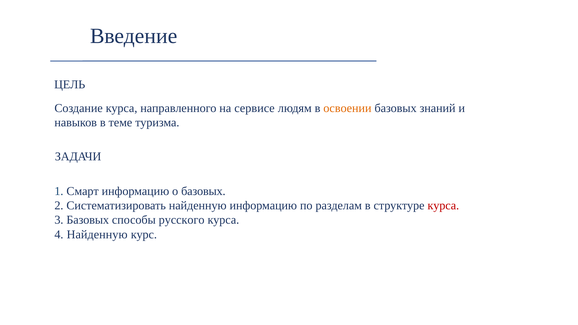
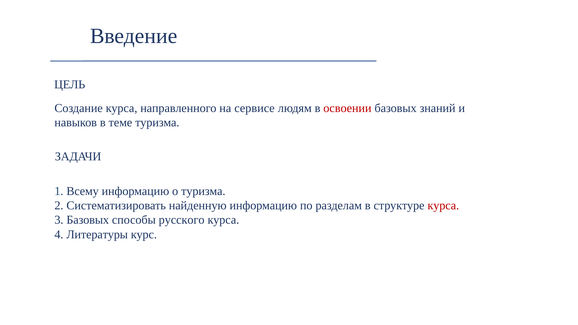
освоении colour: orange -> red (347, 108)
Смарт: Смарт -> Всему (83, 191)
о базовых: базовых -> туризма (203, 191)
4 Найденную: Найденную -> Литературы (97, 234)
